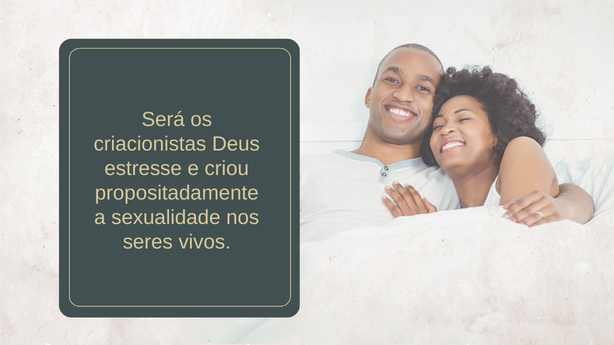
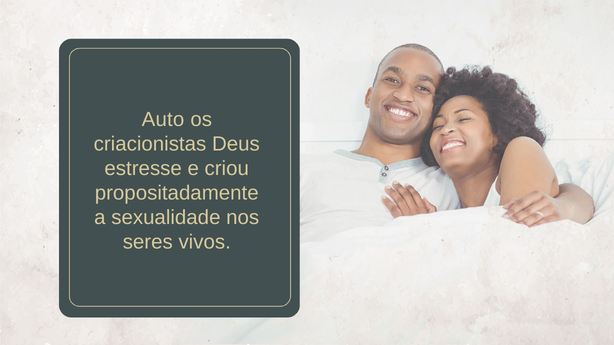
Será: Será -> Auto (163, 120)
